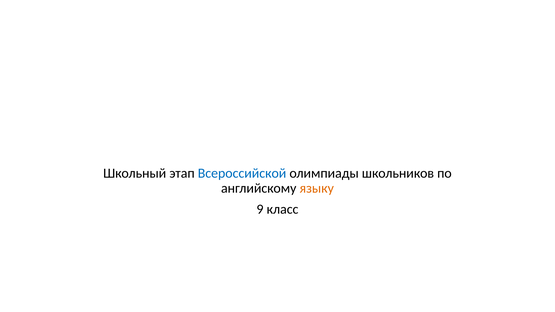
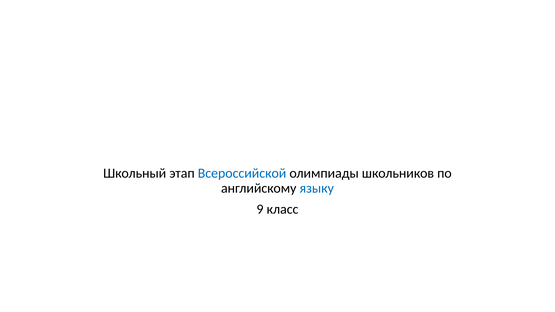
языку colour: orange -> blue (317, 188)
